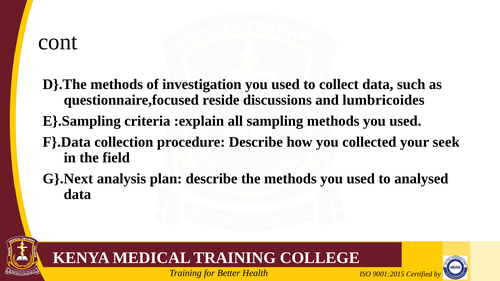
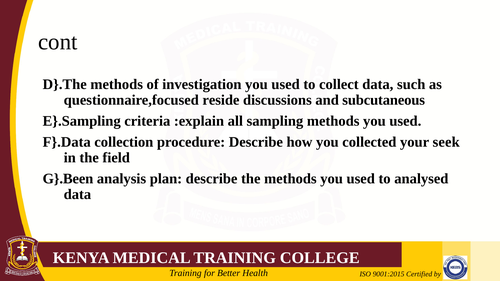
lumbricoides: lumbricoides -> subcutaneous (384, 100)
G}.Next: G}.Next -> G}.Been (68, 179)
